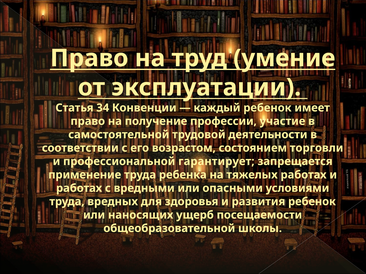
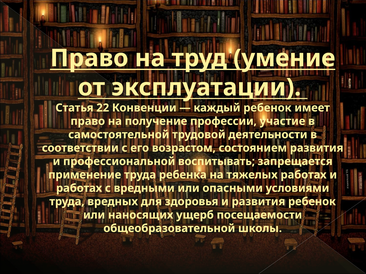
34: 34 -> 22 (103, 108)
состоянием торговли: торговли -> развития (317, 148)
гарантирует: гарантирует -> воспитывать (216, 162)
